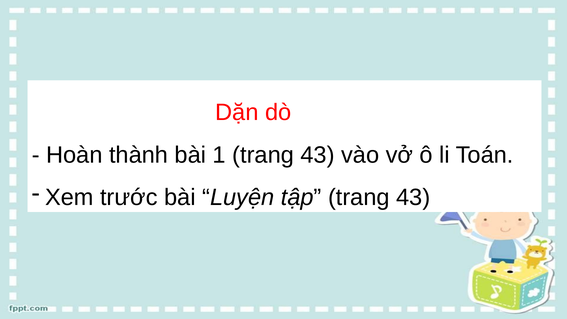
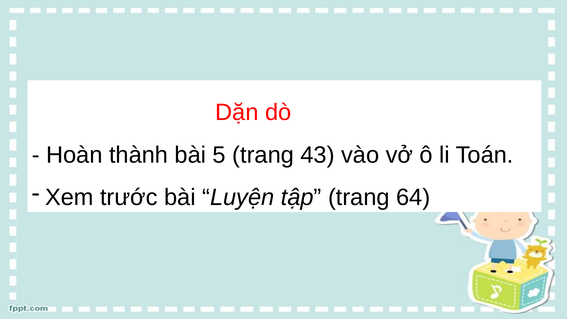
1: 1 -> 5 (219, 155)
tập trang 43: 43 -> 64 (413, 197)
